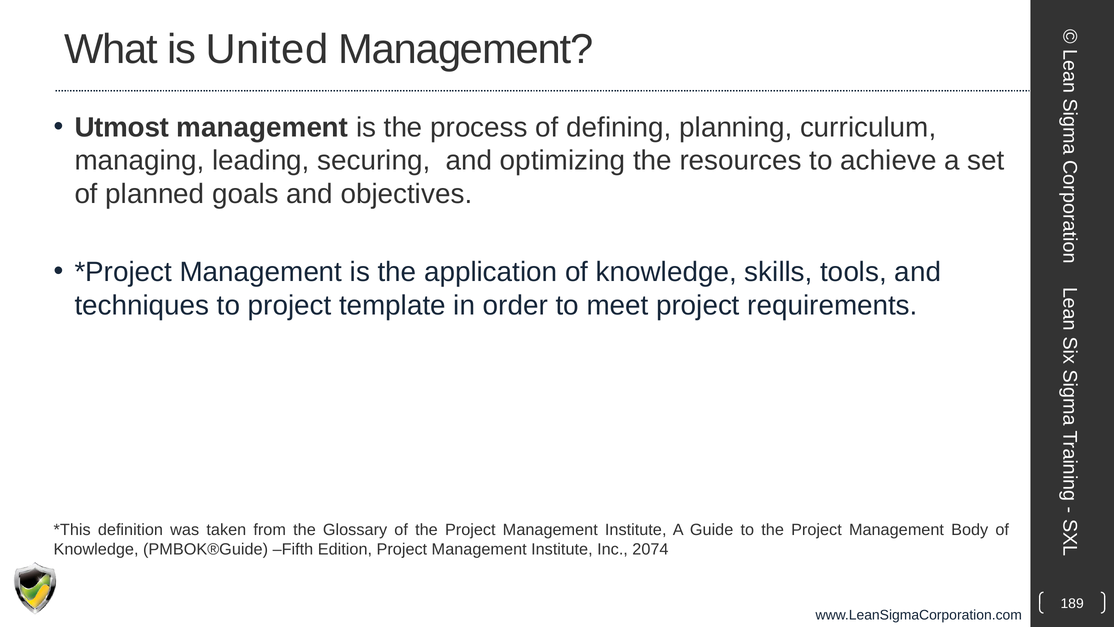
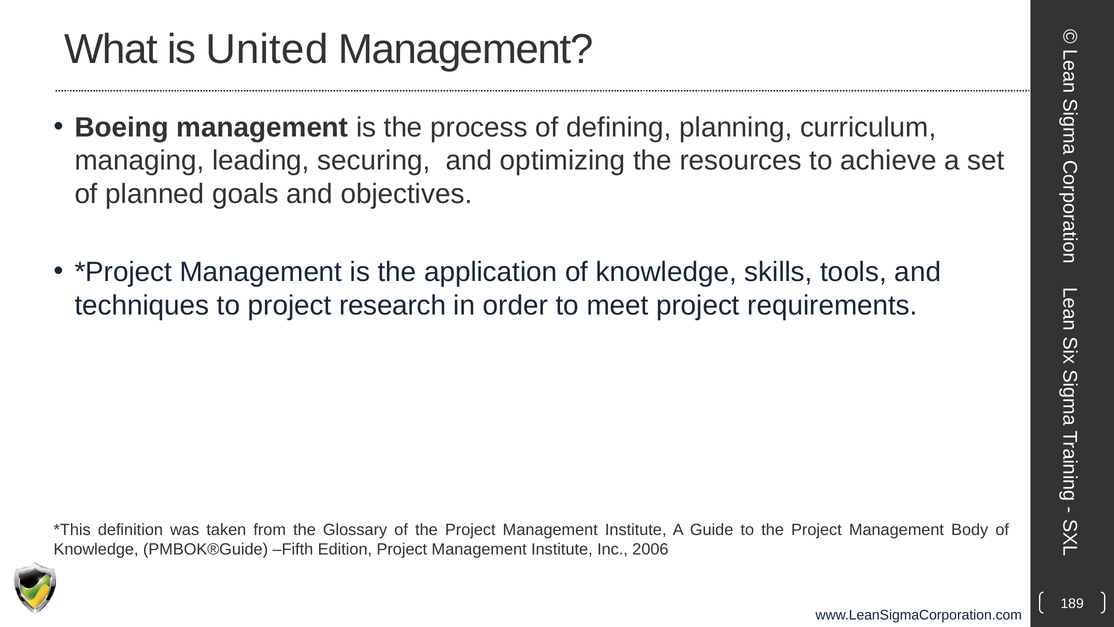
Utmost: Utmost -> Boeing (122, 127)
template: template -> research (393, 305)
2074: 2074 -> 2006 (650, 549)
